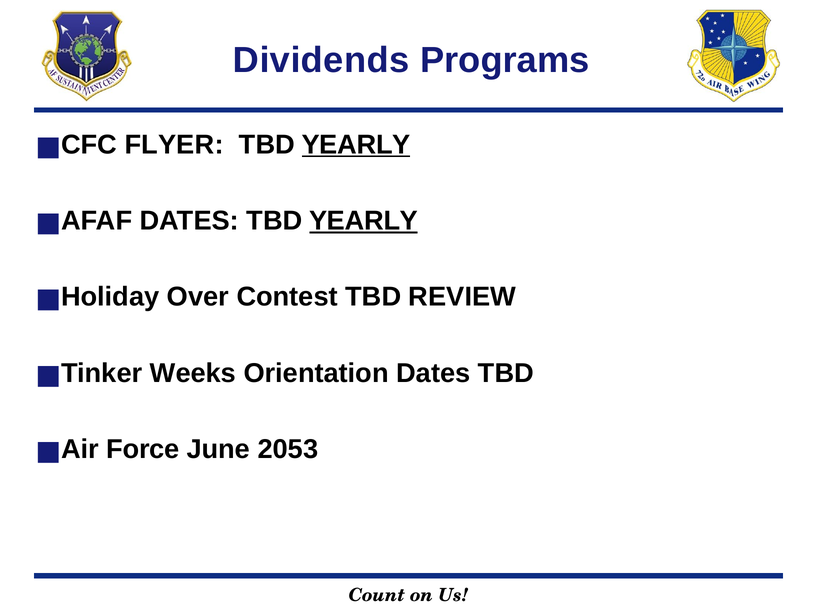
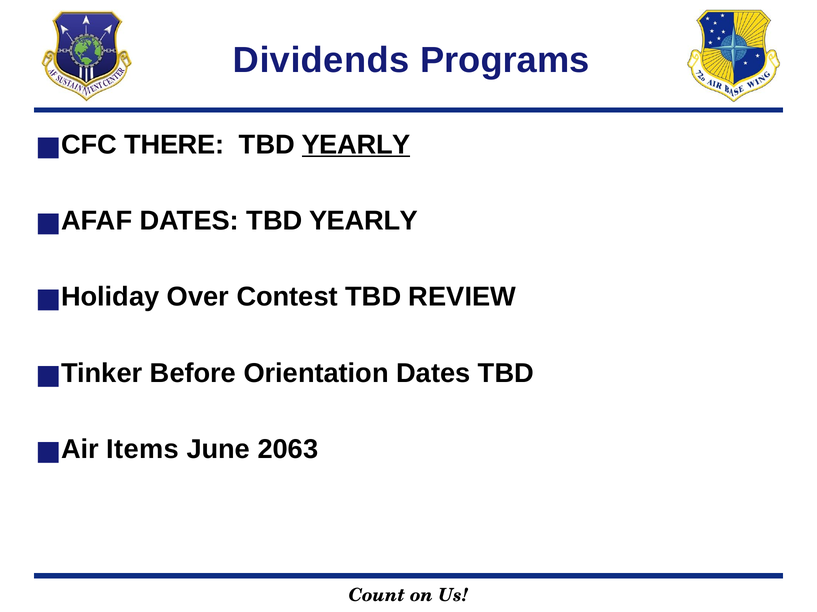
FLYER: FLYER -> THERE (174, 145)
YEARLY underline: present -> none (364, 221)
Weeks: Weeks -> Before (193, 374)
Force: Force -> Items (143, 450)
2053: 2053 -> 2063 (288, 450)
